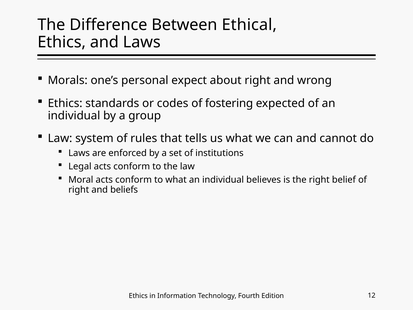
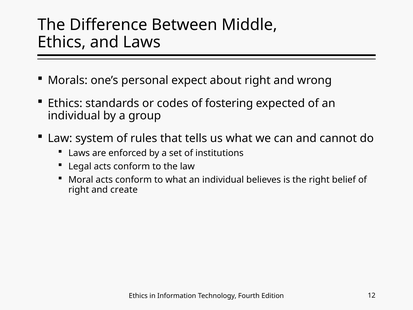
Ethical: Ethical -> Middle (249, 25)
beliefs: beliefs -> create (124, 189)
